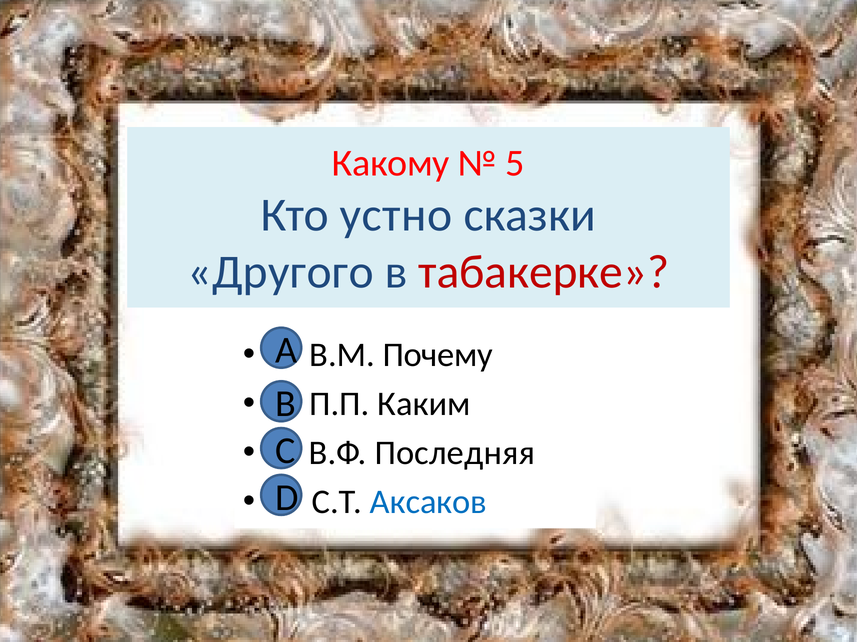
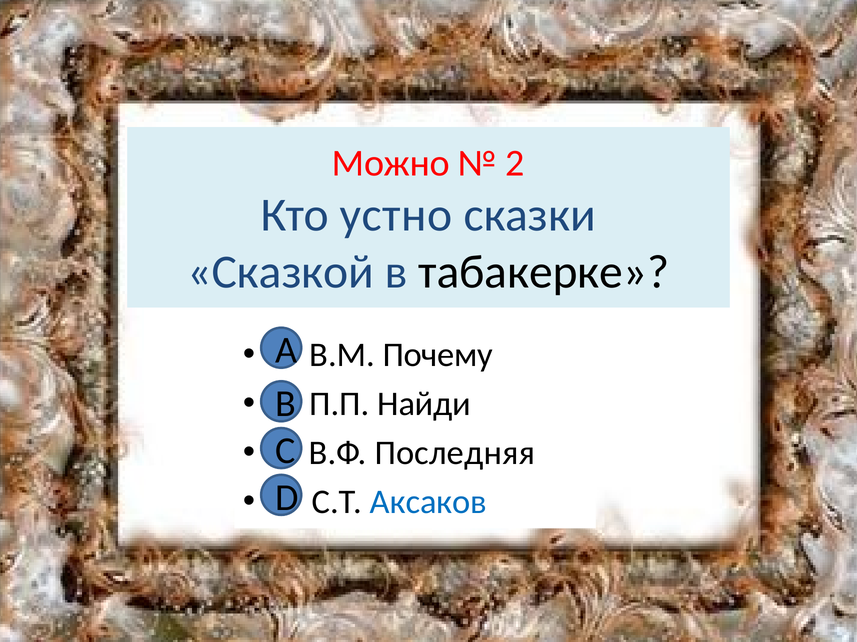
Какому: Какому -> Можно (391, 163)
5: 5 -> 2 (515, 163)
Другого: Другого -> Сказкой (281, 272)
табакерке colour: red -> black (544, 272)
Каким: Каким -> Найди (424, 405)
